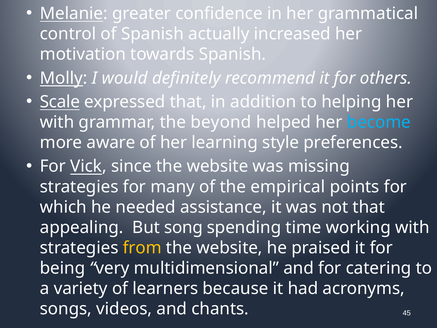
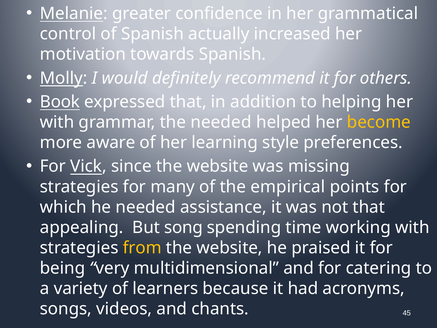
Scale: Scale -> Book (60, 102)
the beyond: beyond -> needed (221, 122)
become colour: light blue -> yellow (379, 122)
